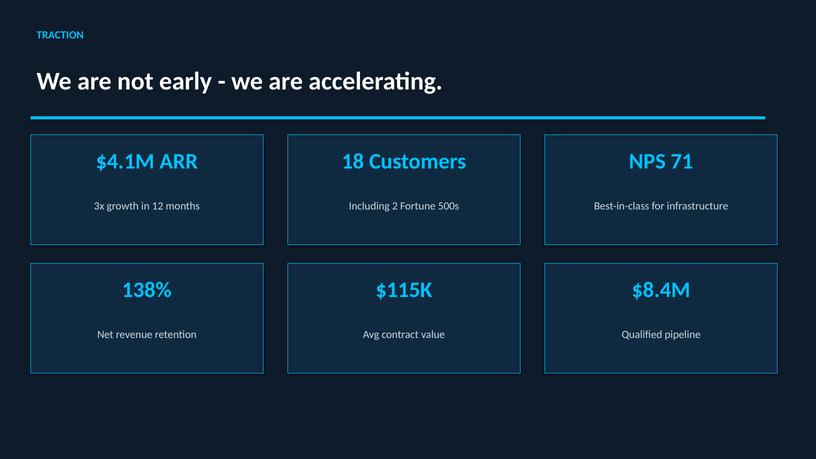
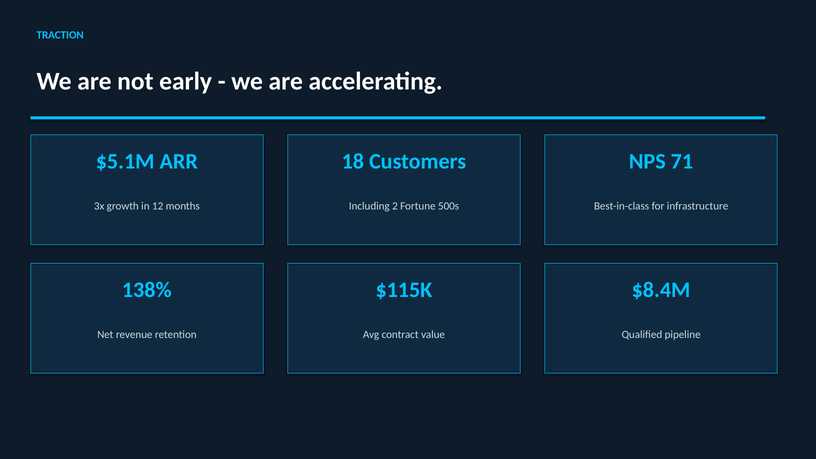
$4.1M: $4.1M -> $5.1M (125, 162)
